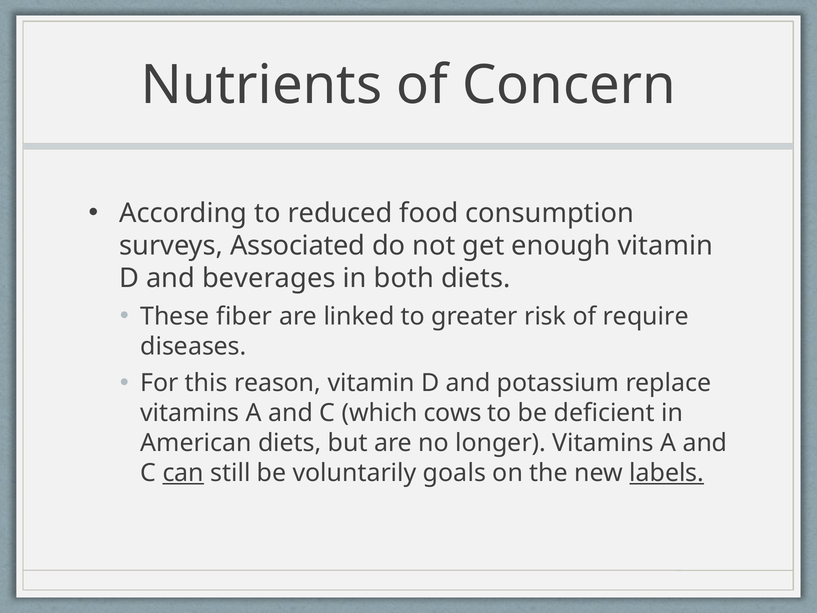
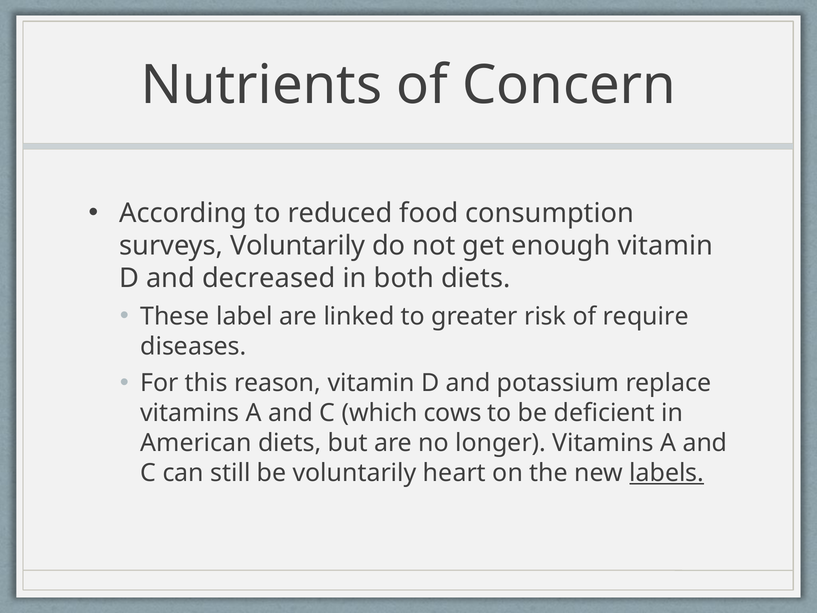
surveys Associated: Associated -> Voluntarily (298, 246)
beverages: beverages -> decreased (269, 278)
fiber: fiber -> label (244, 316)
can underline: present -> none (183, 473)
goals: goals -> heart (454, 473)
